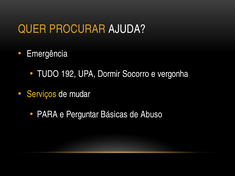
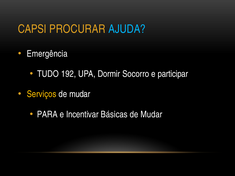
QUER: QUER -> CAPSI (32, 29)
AJUDA colour: white -> light blue (127, 29)
vergonha: vergonha -> participar (173, 74)
Perguntar: Perguntar -> Incentivar (82, 114)
Básicas de Abuso: Abuso -> Mudar (151, 114)
